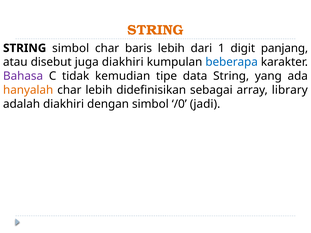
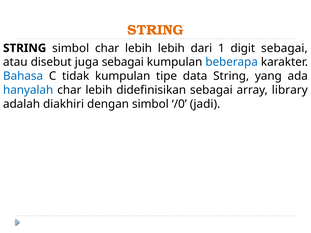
baris: baris -> lebih (139, 48)
digit panjang: panjang -> sebagai (284, 48)
juga diakhiri: diakhiri -> sebagai (123, 62)
Bahasa colour: purple -> blue (23, 76)
tidak kemudian: kemudian -> kumpulan (123, 76)
hanyalah colour: orange -> blue (28, 90)
